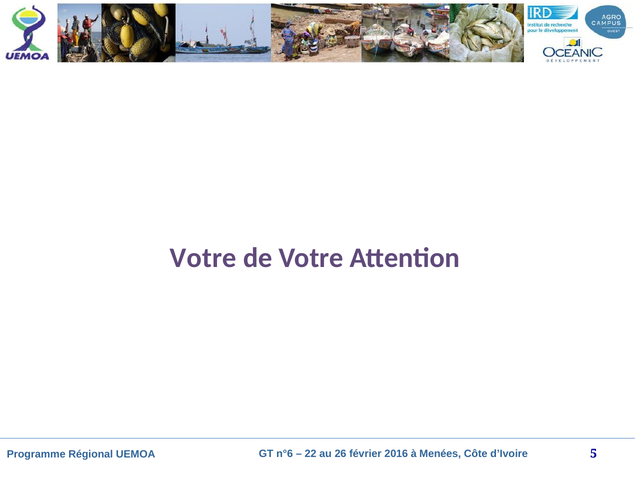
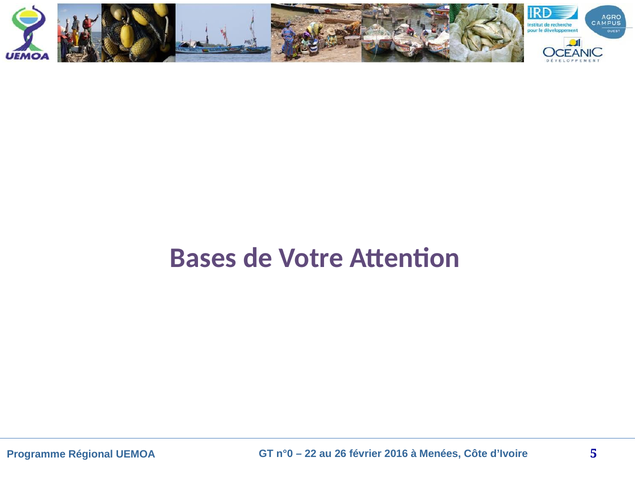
Votre: Votre -> Bases (203, 258)
n°6: n°6 -> n°0 (285, 453)
